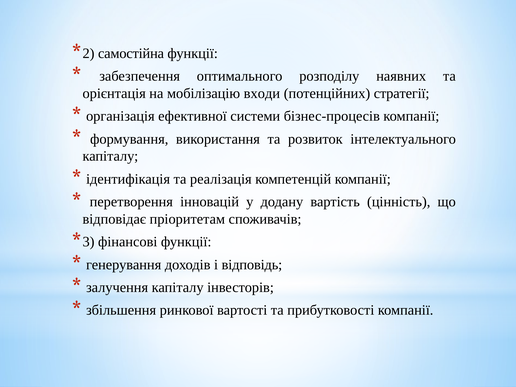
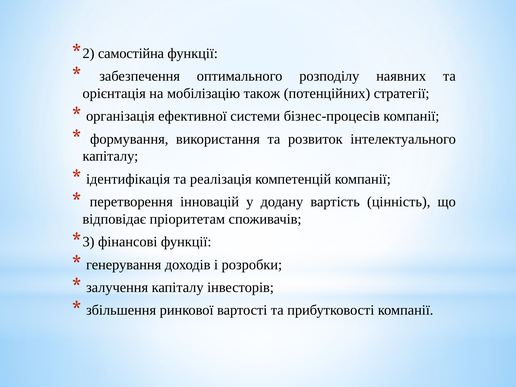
входи: входи -> також (262, 93)
відповідь: відповідь -> розробки (252, 265)
